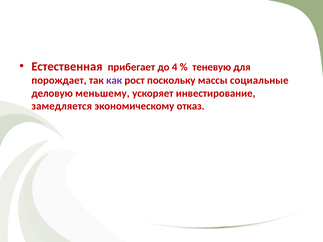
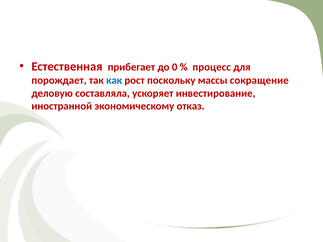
4: 4 -> 0 (175, 67)
теневую: теневую -> процесс (212, 67)
как colour: purple -> blue (114, 80)
социальные: социальные -> сокращение (259, 80)
меньшему: меньшему -> составляла (102, 93)
замедляется: замедляется -> иностранной (62, 106)
